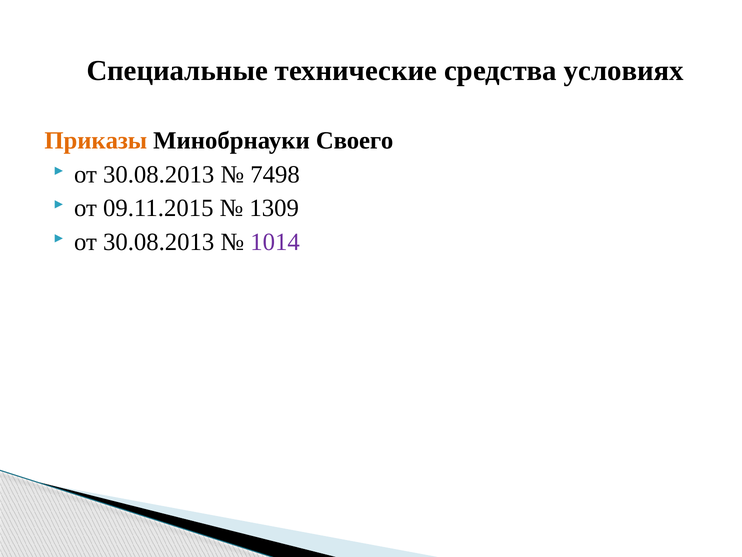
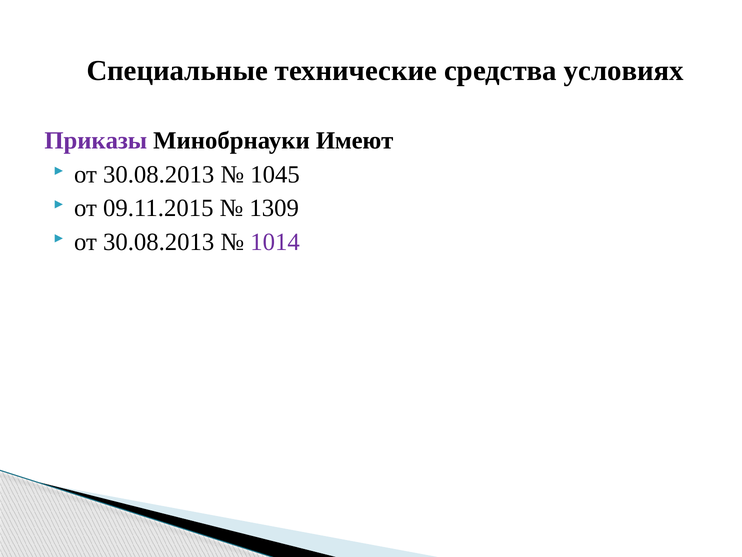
Приказы colour: orange -> purple (96, 140)
Своего: Своего -> Имеют (355, 140)
7498: 7498 -> 1045 (275, 174)
